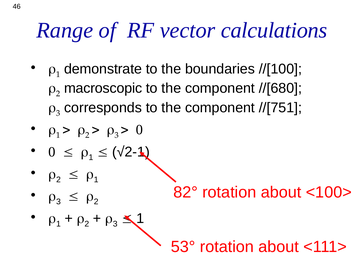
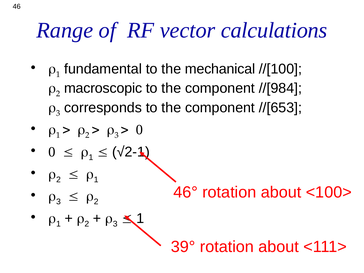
demonstrate: demonstrate -> fundamental (103, 69)
boundaries: boundaries -> mechanical (220, 69)
//[680: //[680 -> //[984 (280, 88)
//[751: //[751 -> //[653 (280, 108)
82°: 82° -> 46° (186, 192)
53°: 53° -> 39° (183, 247)
